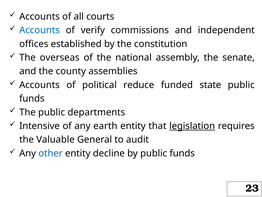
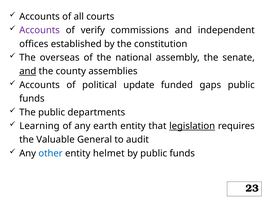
Accounts colour: blue -> purple (40, 30)
and underline: none -> present (28, 71)
reduce: reduce -> update (139, 85)
state: state -> gaps (210, 85)
Intensive: Intensive -> Learning (39, 126)
decline: decline -> helmet (109, 153)
